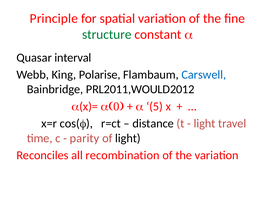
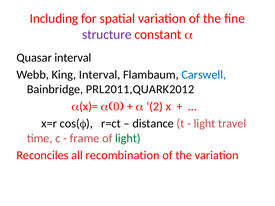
Principle: Principle -> Including (54, 19)
structure colour: green -> purple (107, 35)
King Polarise: Polarise -> Interval (100, 75)
PRL2011,WOULD2012: PRL2011,WOULD2012 -> PRL2011,QUARK2012 (140, 89)
5: 5 -> 2 (155, 107)
parity: parity -> frame (85, 138)
light colour: black -> green (128, 138)
